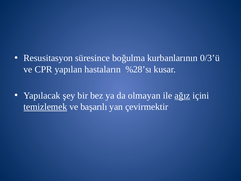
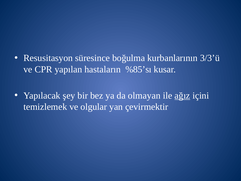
0/3’ü: 0/3’ü -> 3/3’ü (210, 58)
%28’sı: %28’sı -> %85’sı (139, 69)
temizlemek underline: present -> none (45, 107)
başarılı: başarılı -> olgular (94, 107)
